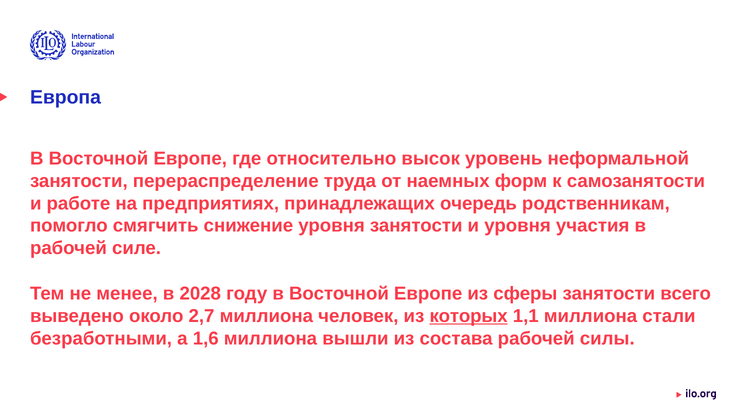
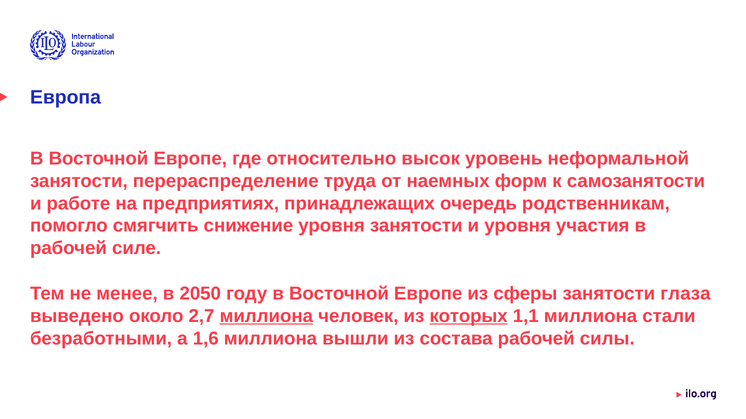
2028: 2028 -> 2050 (200, 294)
всего: всего -> глаза (685, 294)
миллиона underline: none -> present (266, 317)
